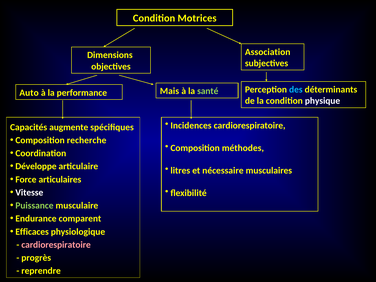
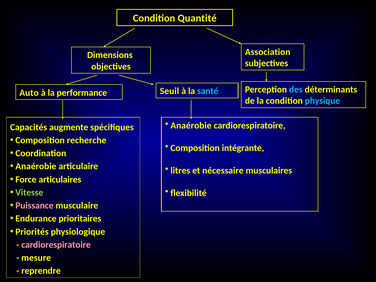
Motrices: Motrices -> Quantité (197, 18)
Mais: Mais -> Seuil (169, 91)
santé colour: light green -> light blue (208, 91)
physique colour: white -> light blue (323, 101)
Incidences: Incidences -> Anaérobie (191, 125)
méthodes: méthodes -> intégrante (243, 148)
Développe: Développe -> Anaérobie (36, 166)
Vitesse colour: white -> light green (29, 193)
Puissance colour: light green -> pink (34, 206)
comparent: comparent -> prioritaires (80, 219)
Efficaces: Efficaces -> Priorités (32, 232)
progrès: progrès -> mesure (36, 258)
